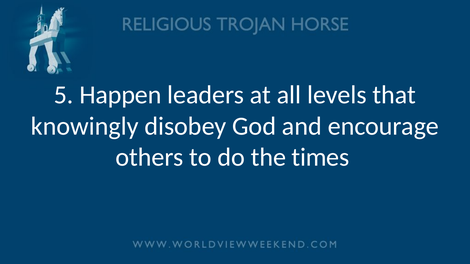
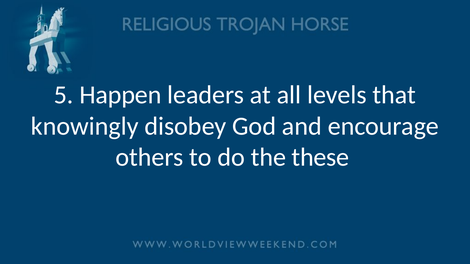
times: times -> these (320, 158)
